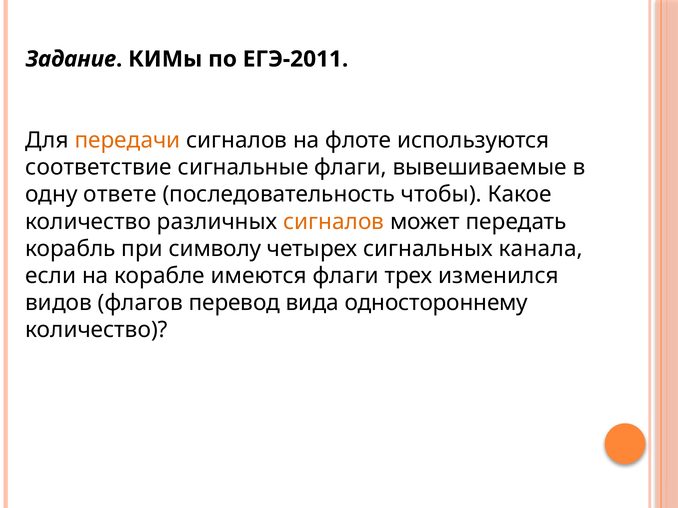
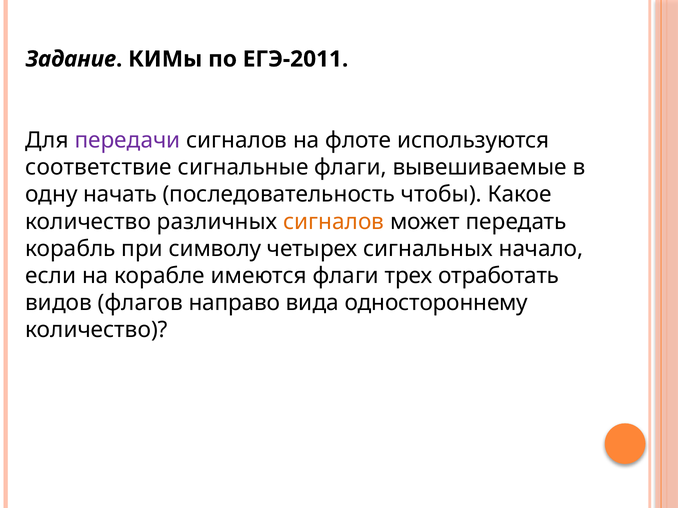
передачи colour: orange -> purple (128, 140)
ответе: ответе -> начать (120, 195)
канала: канала -> начало (541, 249)
изменился: изменился -> отработать (499, 276)
перевод: перевод -> направо (234, 303)
